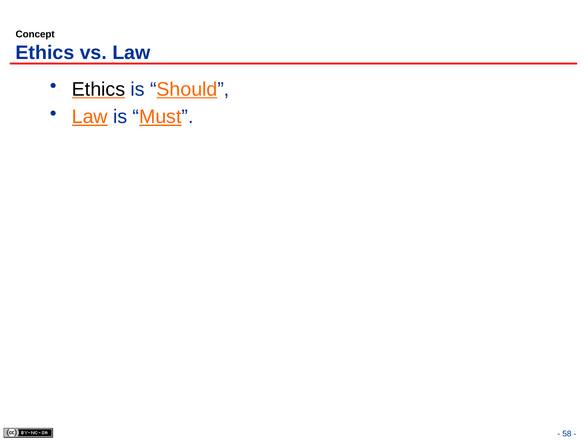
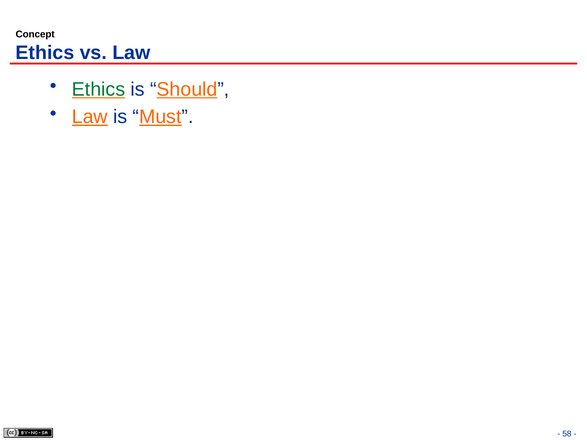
Ethics colour: black -> green (99, 89)
